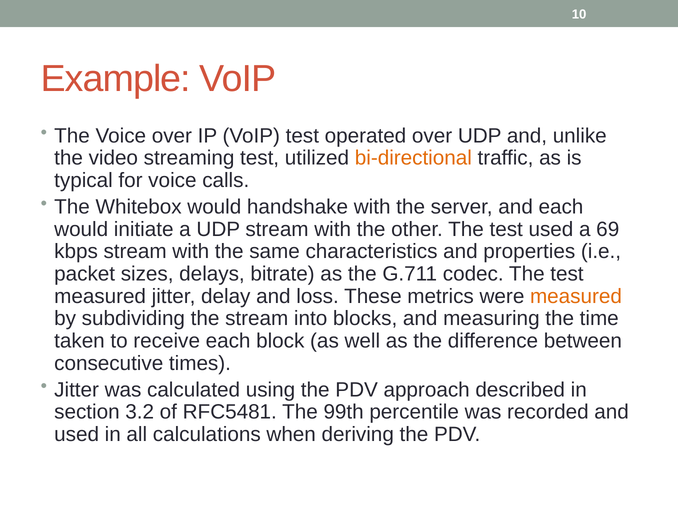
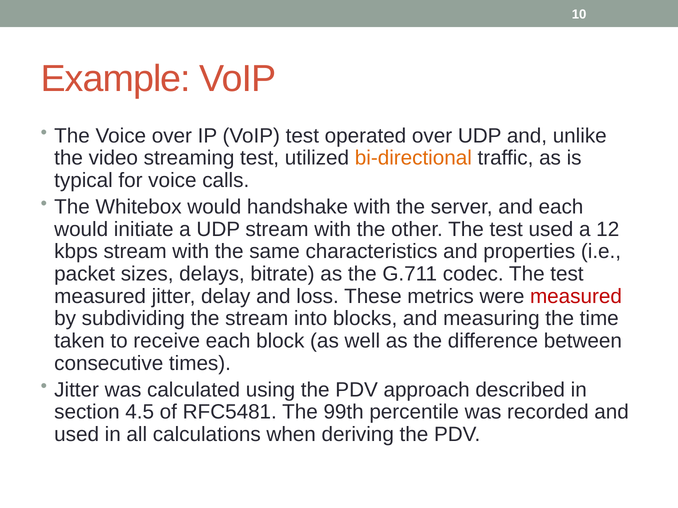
69: 69 -> 12 (608, 229)
measured colour: orange -> red (576, 297)
3.2: 3.2 -> 4.5 (140, 412)
